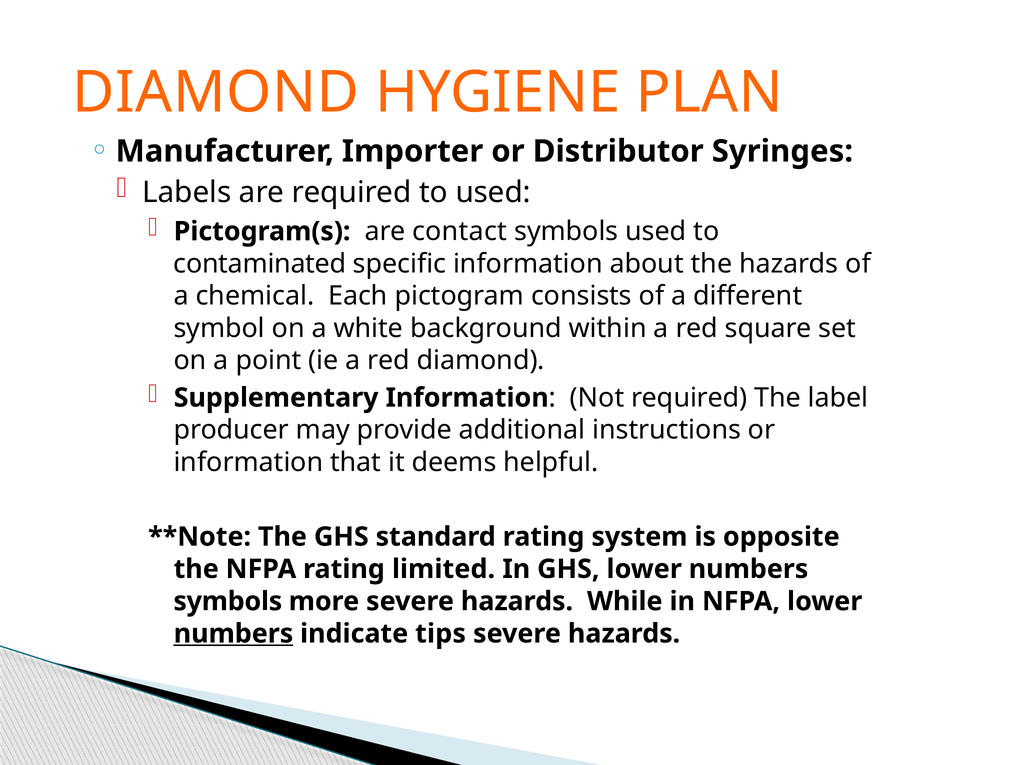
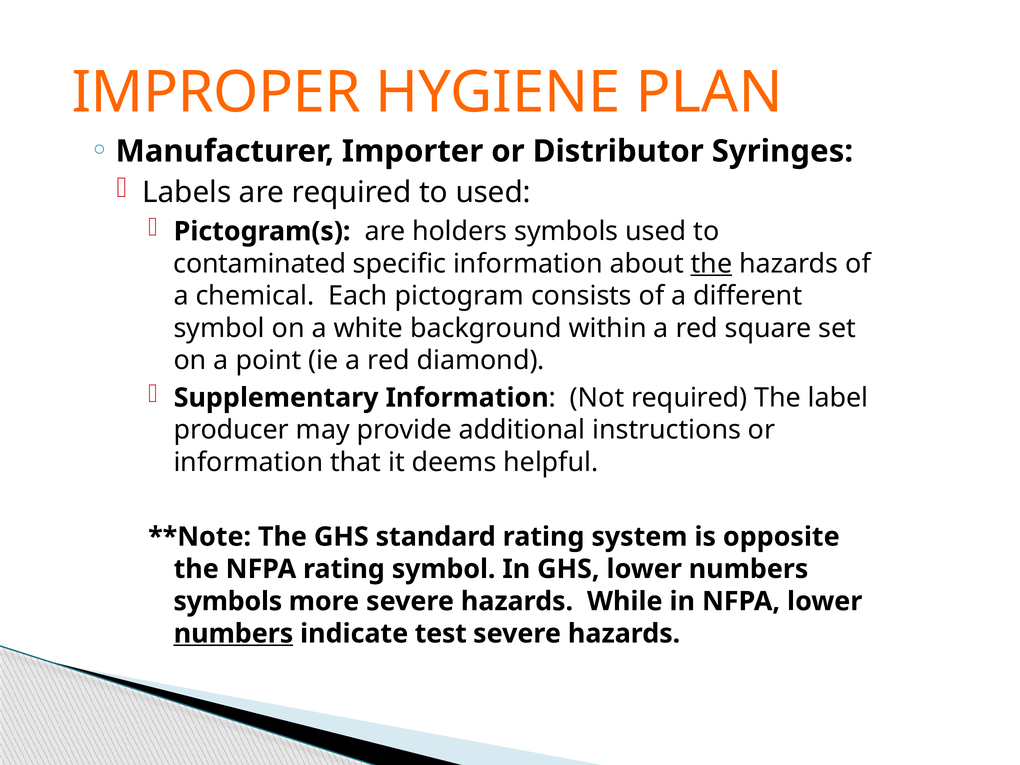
DIAMOND: DIAMOND -> IMPROPER (216, 93)
contact: contact -> holders (460, 231)
the underline: none -> present (711, 264)
rating limited: limited -> symbol (444, 569)
tips: tips -> test (441, 634)
